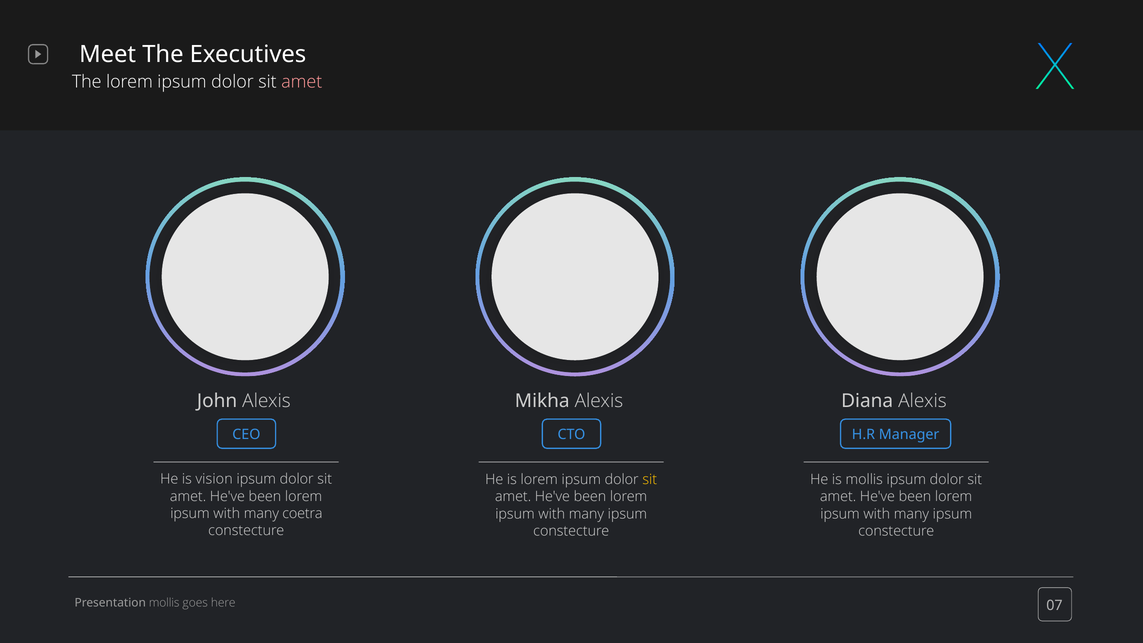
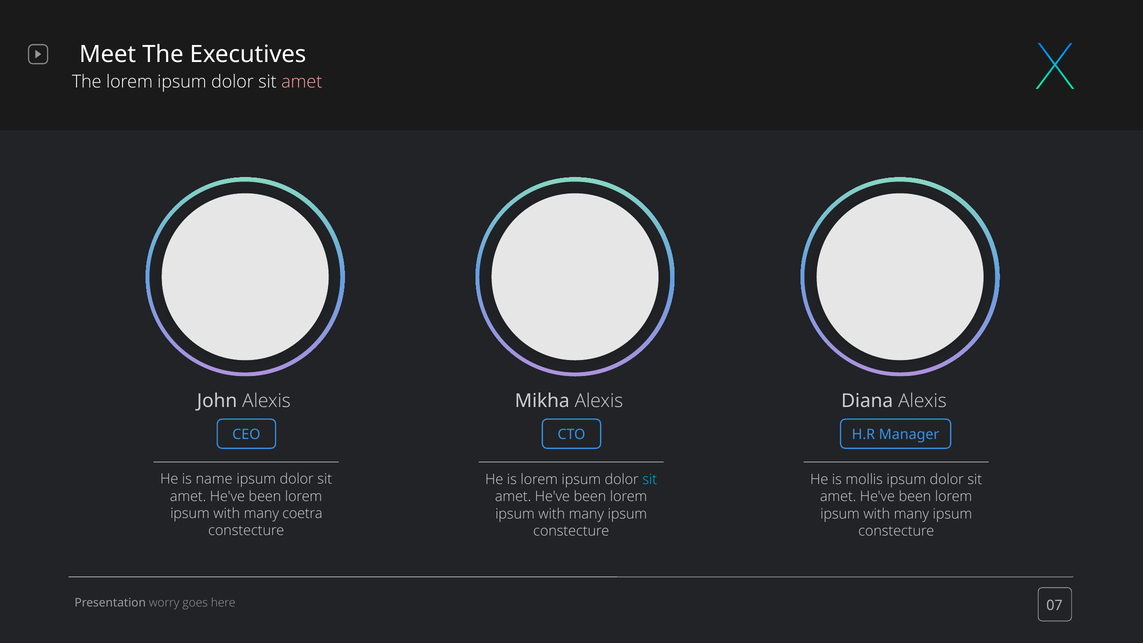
vision: vision -> name (214, 479)
sit colour: yellow -> light blue (650, 480)
Presentation mollis: mollis -> worry (164, 603)
